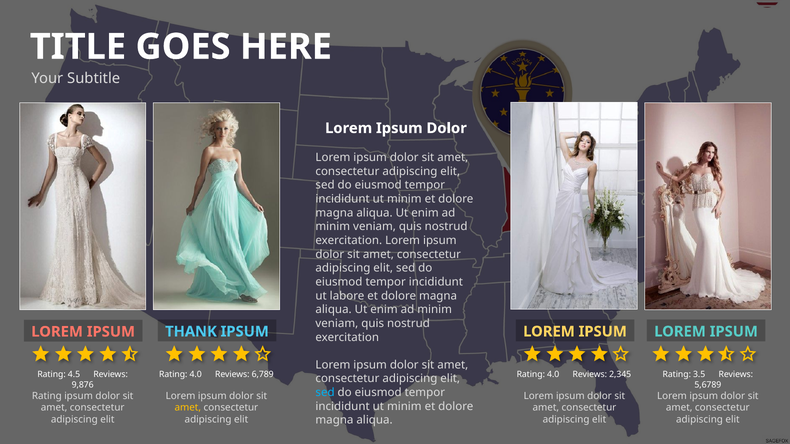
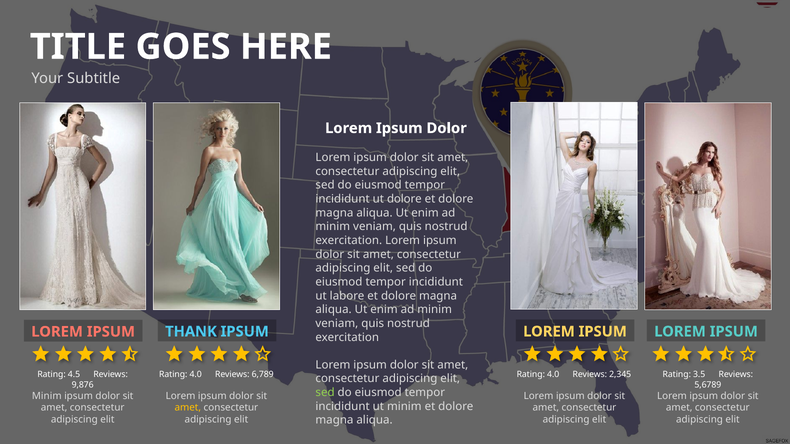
minim: minim -> dolore (404, 199)
sed colour: light blue -> light green (325, 393)
Rating: Rating -> Minim (47, 396)
